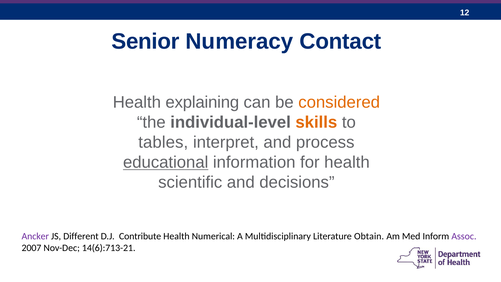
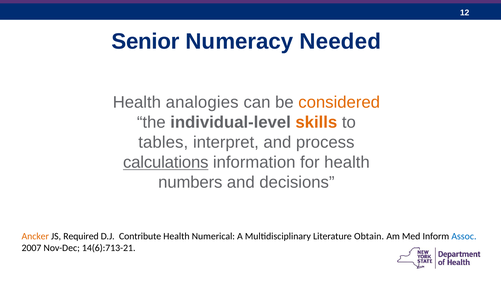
Contact: Contact -> Needed (340, 41)
explaining: explaining -> analogies (202, 102)
educational: educational -> calculations (166, 162)
scientific: scientific -> numbers (190, 182)
Ancker colour: purple -> orange (35, 236)
Different: Different -> Required (81, 236)
Assoc colour: purple -> blue (464, 236)
